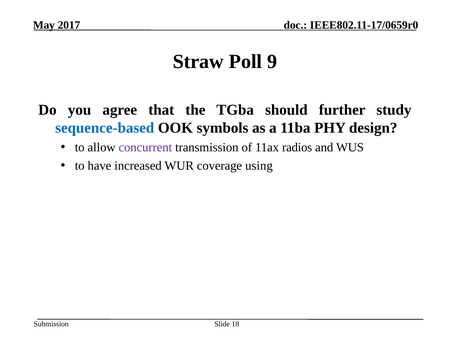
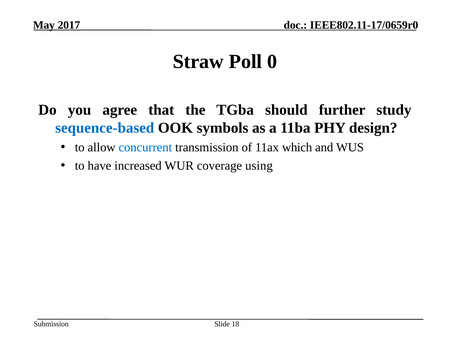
9: 9 -> 0 (272, 61)
concurrent colour: purple -> blue (145, 147)
radios: radios -> which (297, 147)
